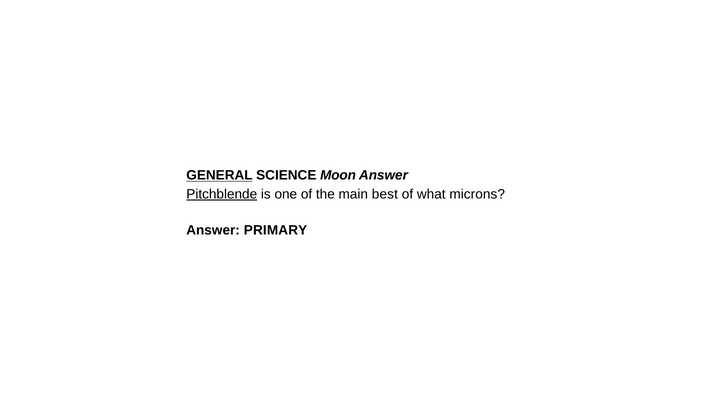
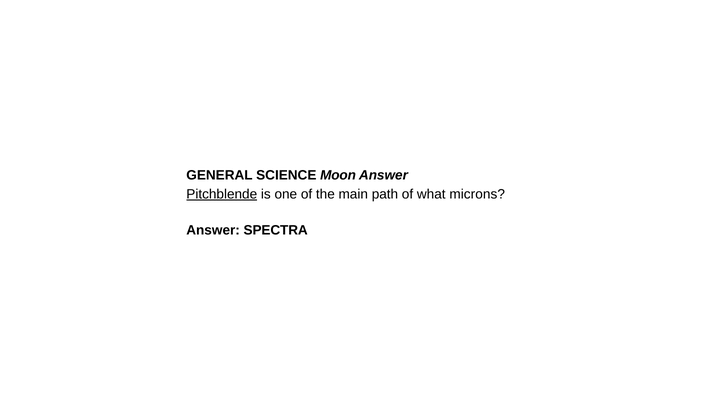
GENERAL underline: present -> none (219, 176)
best: best -> path (385, 194)
PRIMARY: PRIMARY -> SPECTRA (276, 231)
